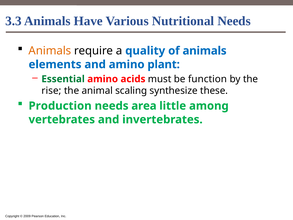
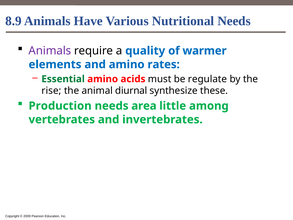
3.3: 3.3 -> 8.9 (14, 21)
Animals colour: orange -> purple (50, 51)
of animals: animals -> warmer (205, 51)
plant: plant -> rates (164, 64)
function: function -> regulate (208, 79)
scaling: scaling -> diurnal (131, 91)
